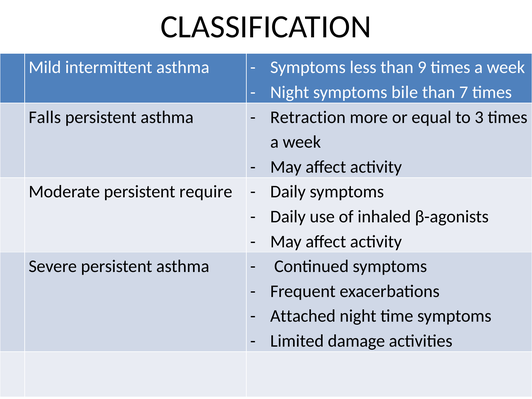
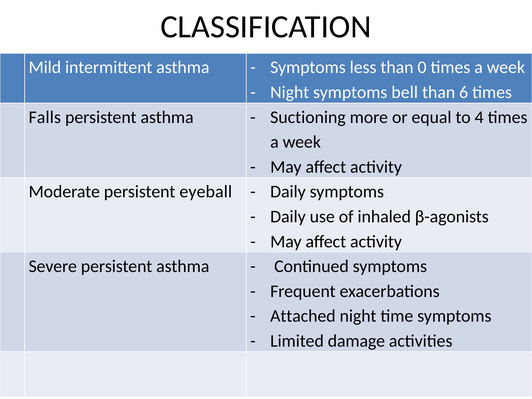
9: 9 -> 0 (422, 67)
bile: bile -> bell (405, 92)
7: 7 -> 6 (464, 92)
Retraction: Retraction -> Suctioning (308, 117)
3: 3 -> 4 (479, 117)
require: require -> eyeball (206, 192)
